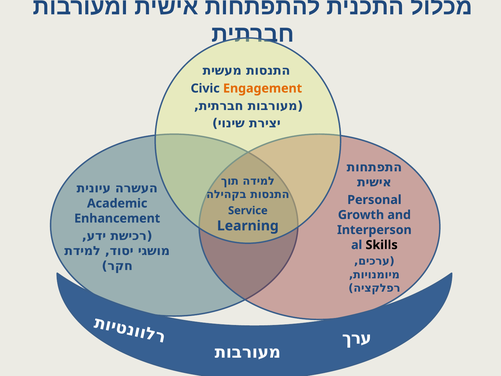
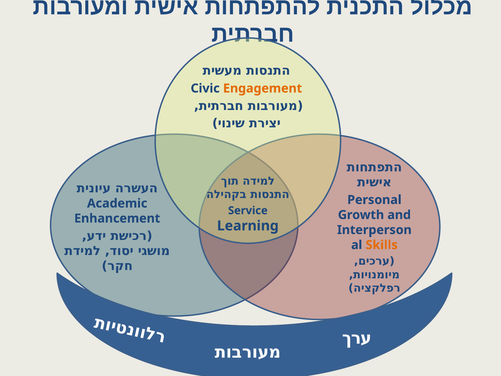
Skills colour: black -> orange (382, 245)
